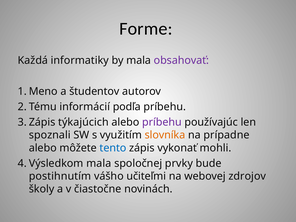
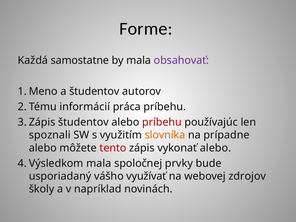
informatiky: informatiky -> samostatne (80, 60)
podľa: podľa -> práca (127, 107)
týkajúcich: týkajúcich -> študentov (83, 122)
príbehu colour: purple -> red (162, 122)
tento colour: blue -> red (113, 148)
vykonať mohli: mohli -> alebo (215, 148)
postihnutím: postihnutím -> usporiadaný (60, 176)
učiteľmi: učiteľmi -> využívať (146, 176)
čiastočne: čiastočne -> napríklad (98, 189)
